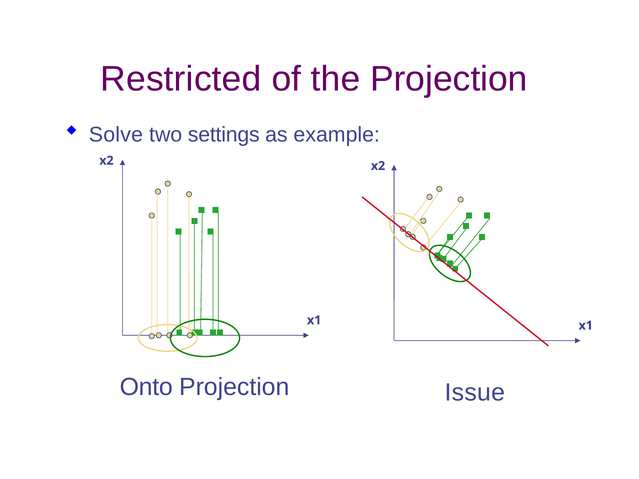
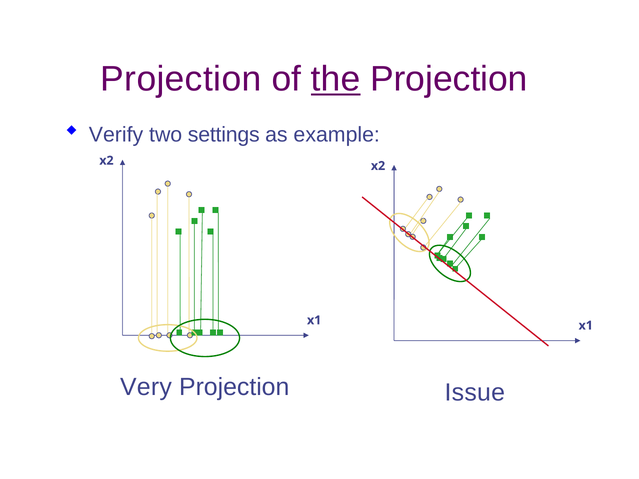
Restricted: Restricted -> Projection (181, 79)
the underline: none -> present (336, 79)
Solve: Solve -> Verify (116, 135)
Onto: Onto -> Very (146, 387)
